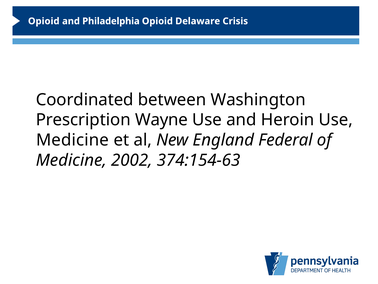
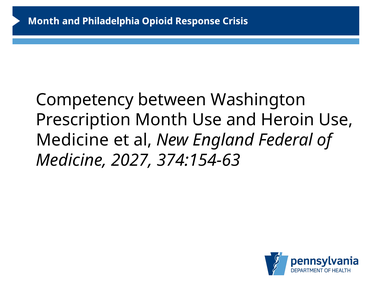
Opioid: Opioid -> Month (44, 21)
Delaware: Delaware -> Response (198, 21)
Coordinated: Coordinated -> Competency (85, 100)
Prescription Wayne: Wayne -> Month (161, 120)
2002: 2002 -> 2027 (132, 160)
